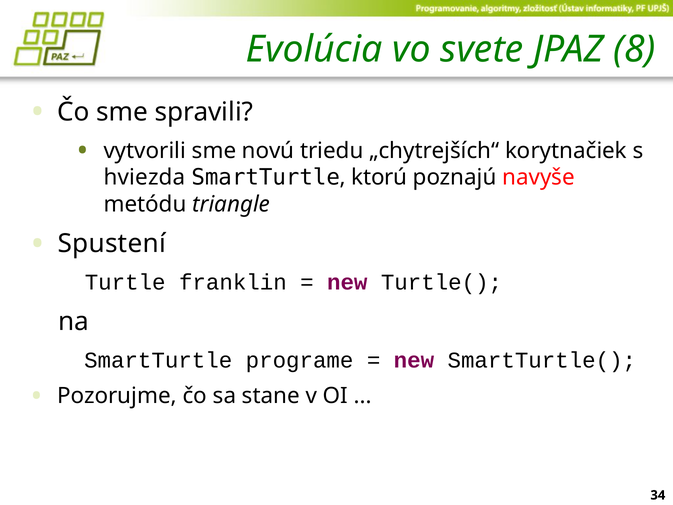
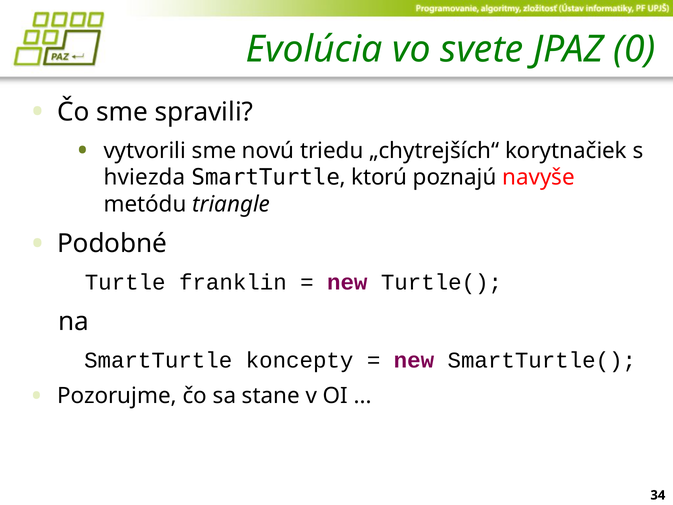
8: 8 -> 0 (635, 50)
Spustení: Spustení -> Podobné (112, 244)
programe: programe -> koncepty (300, 360)
